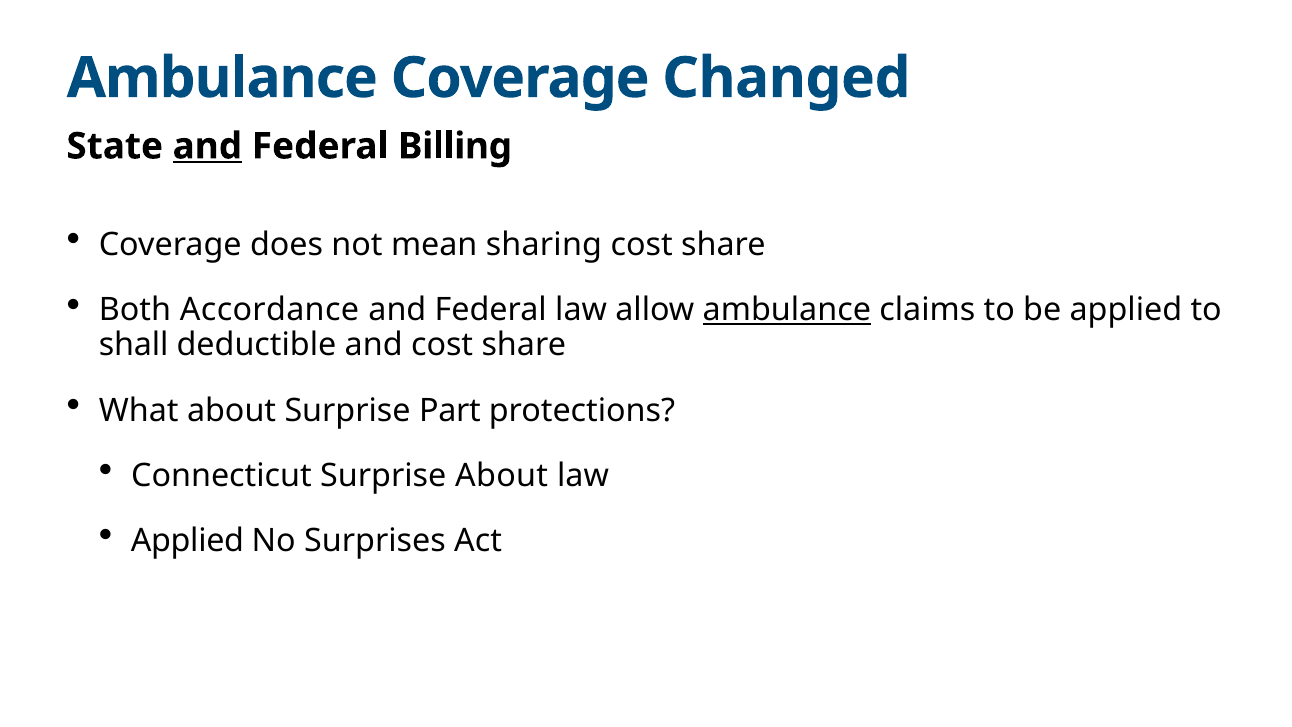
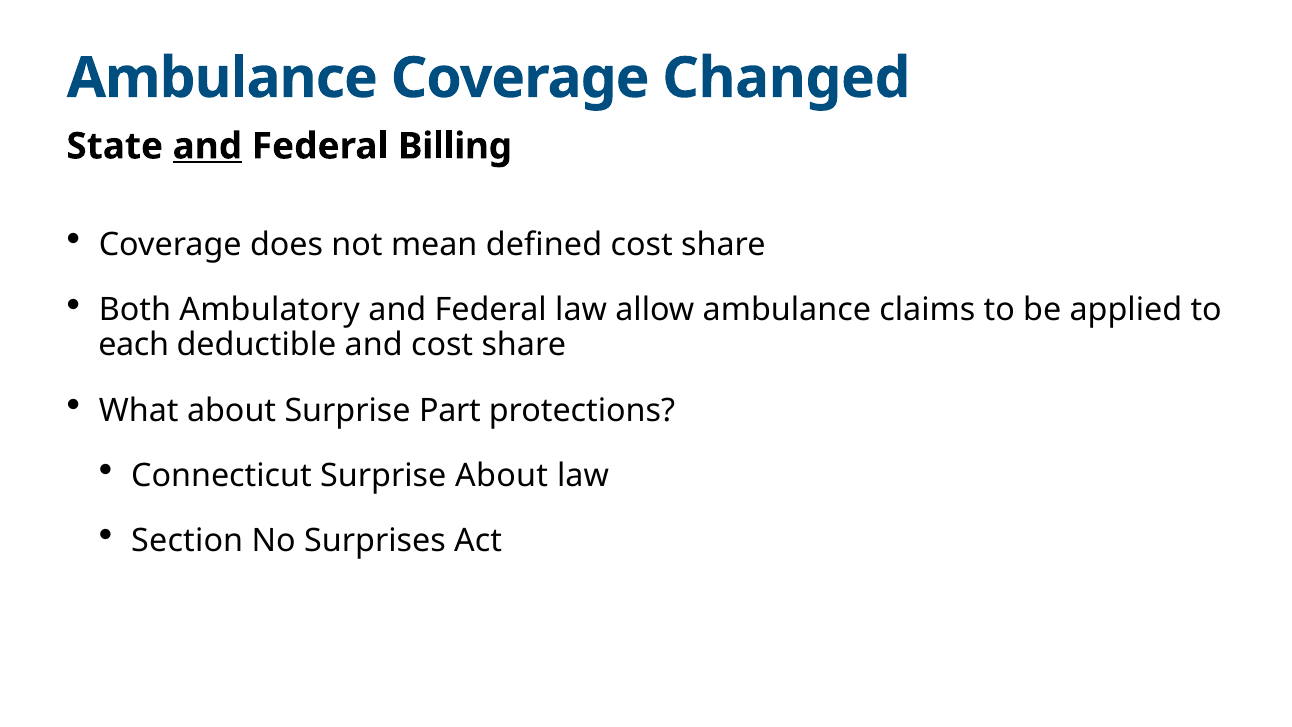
sharing: sharing -> defined (544, 245)
Accordance: Accordance -> Ambulatory (270, 310)
ambulance underline: present -> none (787, 310)
shall: shall -> each (134, 345)
Applied: Applied -> Section (187, 541)
